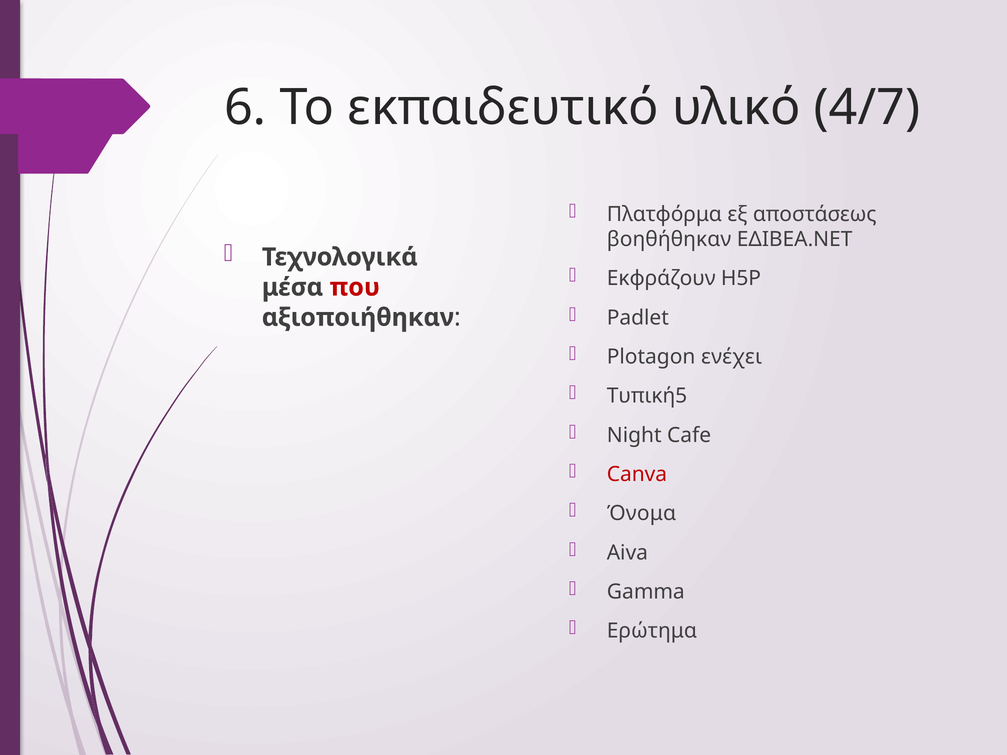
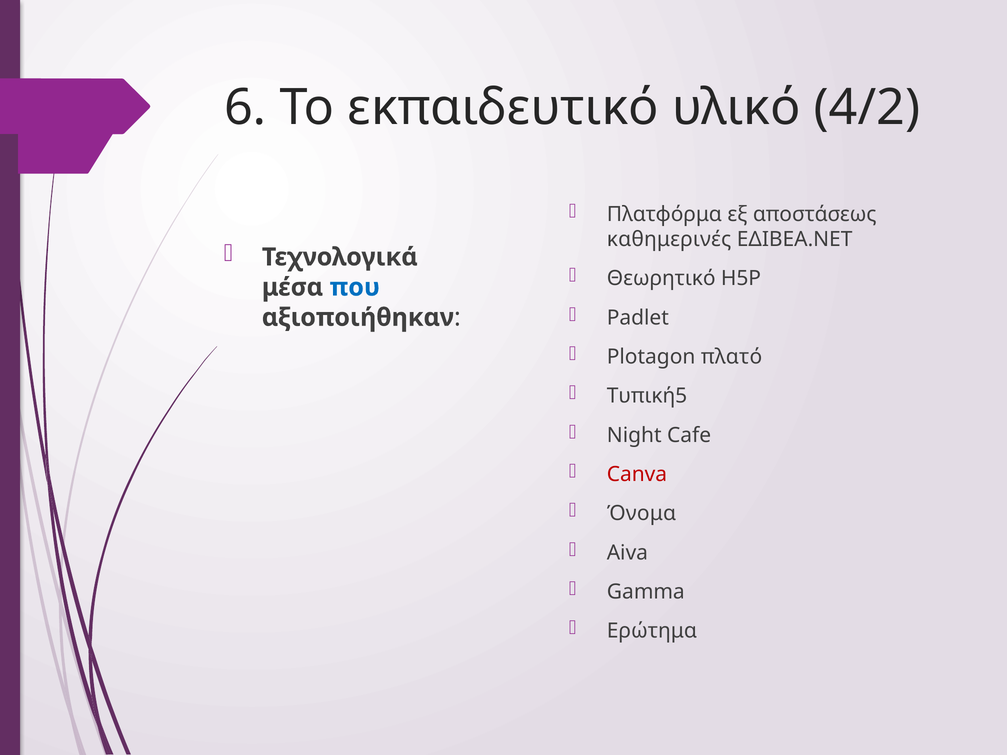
4/7: 4/7 -> 4/2 (867, 108)
βοηθήθηκαν: βοηθήθηκαν -> καθημερινές (669, 239)
Εκφράζουν: Εκφράζουν -> Θεωρητικό (661, 279)
που colour: red -> blue (355, 287)
ενέχει: ενέχει -> πλατό (732, 357)
